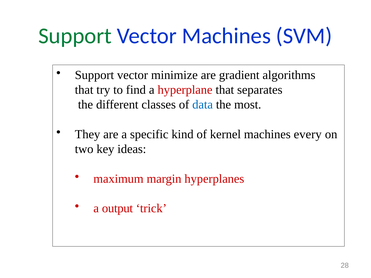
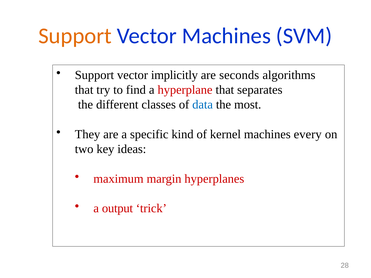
Support colour: green -> orange (75, 36)
minimize: minimize -> implicitly (174, 75)
gradient: gradient -> seconds (239, 75)
